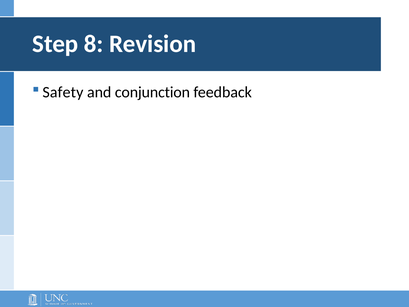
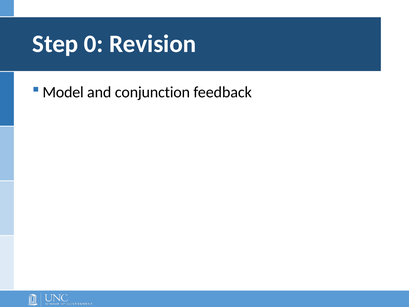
8: 8 -> 0 (94, 44)
Safety: Safety -> Model (63, 92)
